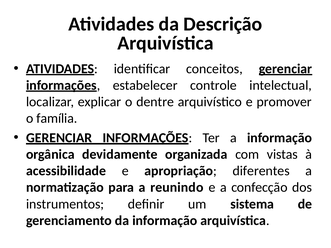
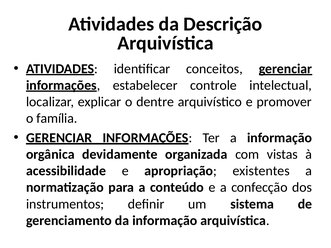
diferentes: diferentes -> existentes (261, 171)
reunindo: reunindo -> conteúdo (177, 188)
